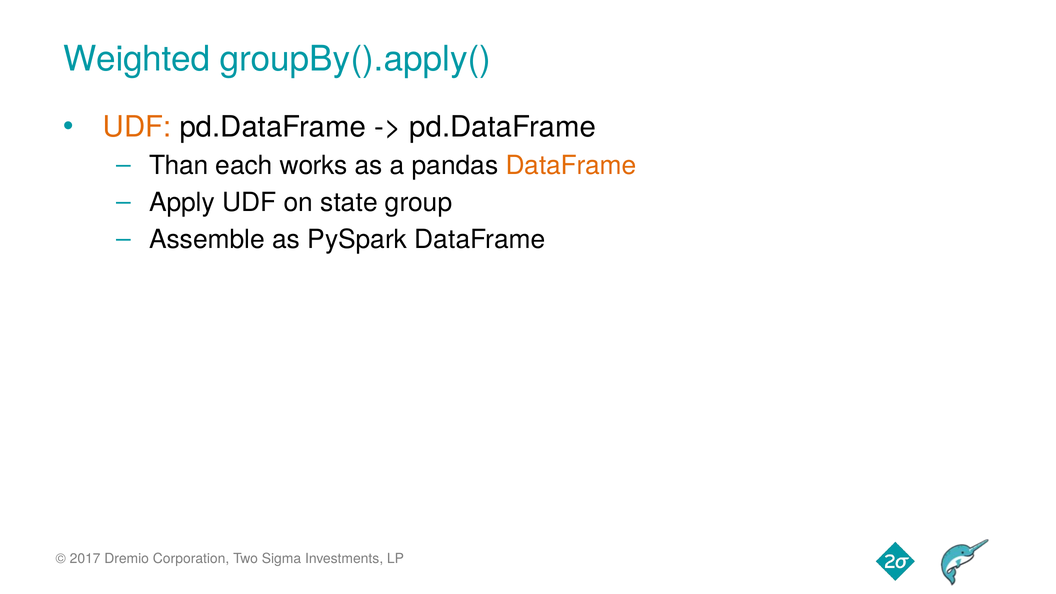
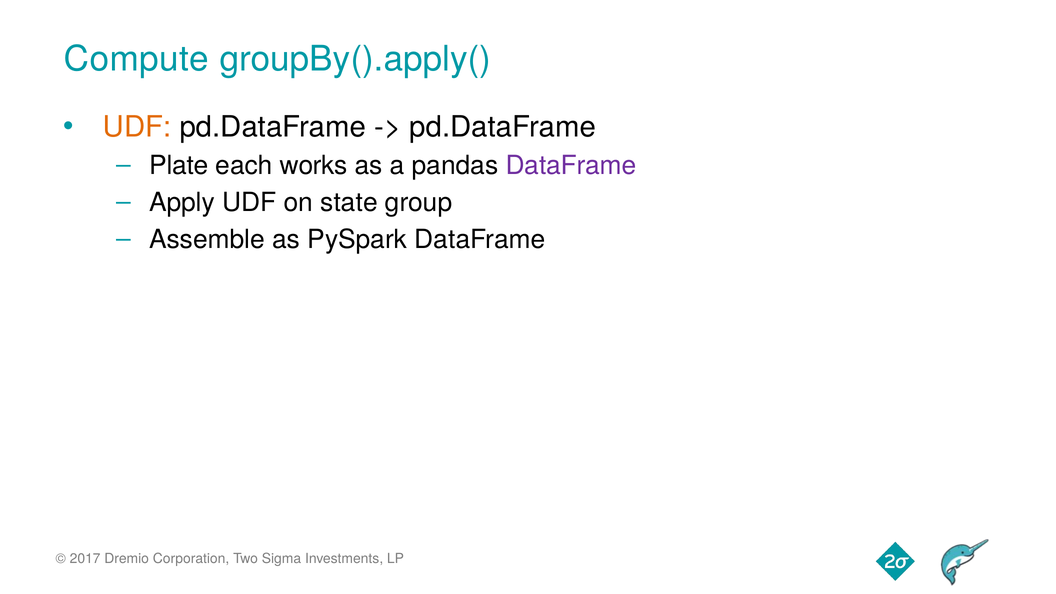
Weighted: Weighted -> Compute (136, 59)
Than: Than -> Plate (179, 166)
DataFrame colour: orange -> purple (571, 166)
